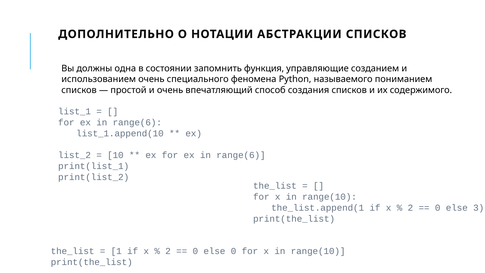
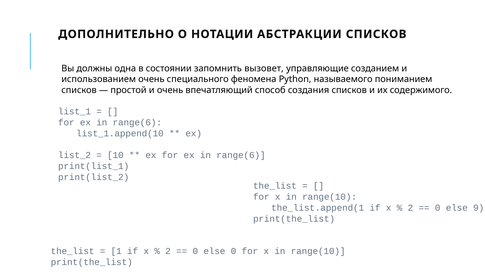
функция: функция -> вызовет (264, 68)
3: 3 -> 9 (479, 208)
